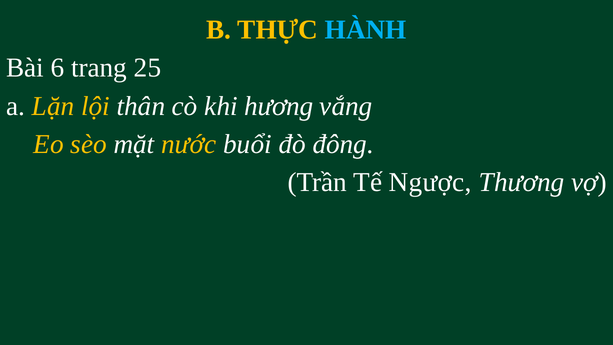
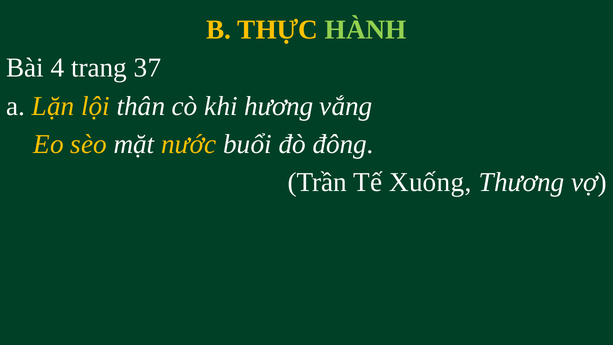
HÀNH colour: light blue -> light green (366, 30)
6: 6 -> 4 (58, 68)
25: 25 -> 37 (148, 68)
Ngược: Ngược -> Xuống (430, 182)
